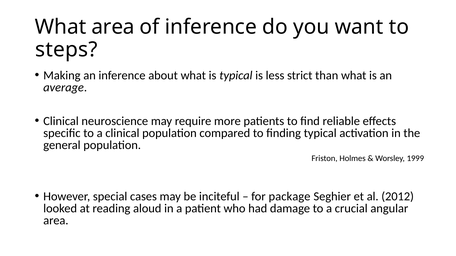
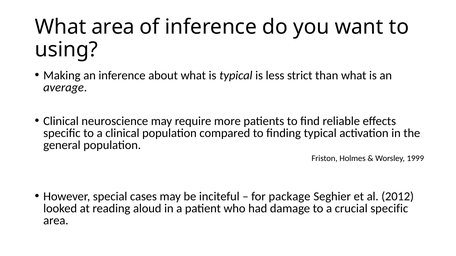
steps: steps -> using (66, 50)
crucial angular: angular -> specific (389, 209)
